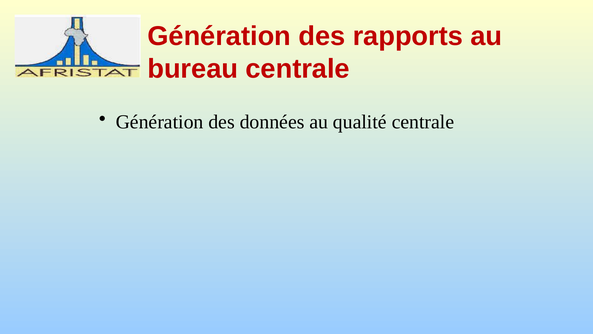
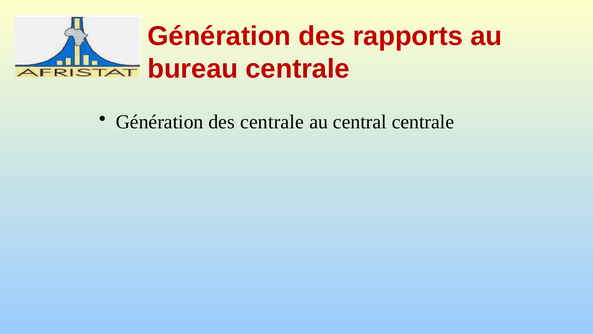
des données: données -> centrale (272, 122)
qualité: qualité -> central (360, 122)
